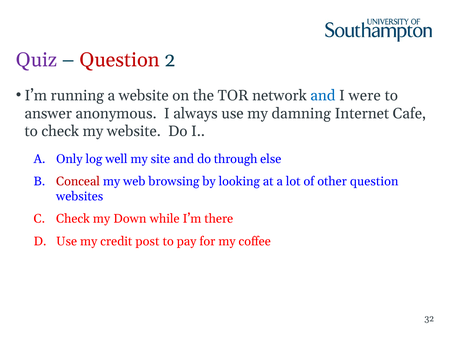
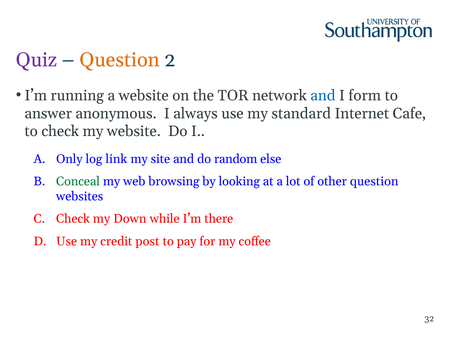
Question colour: red -> orange (120, 60)
were: were -> form (365, 96)
damning: damning -> standard (301, 114)
well: well -> link (116, 159)
through: through -> random (236, 159)
Conceal colour: red -> green (78, 182)
